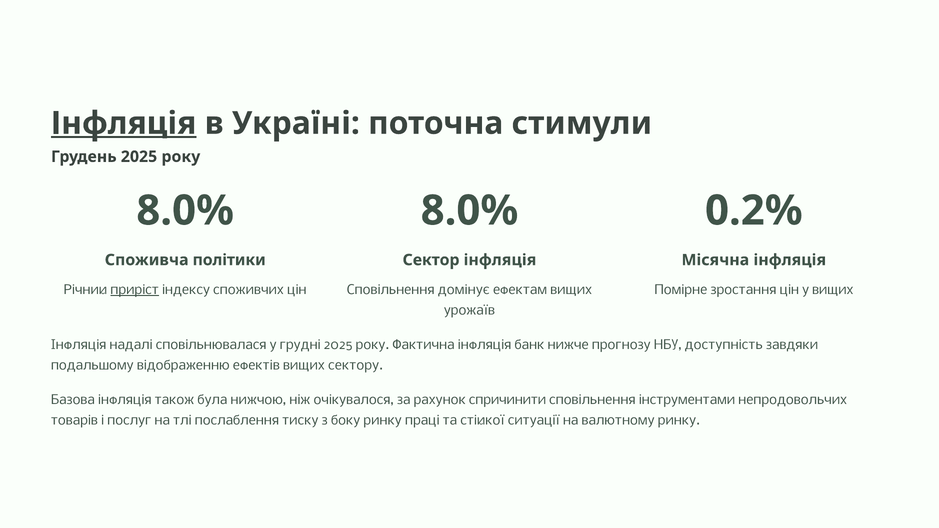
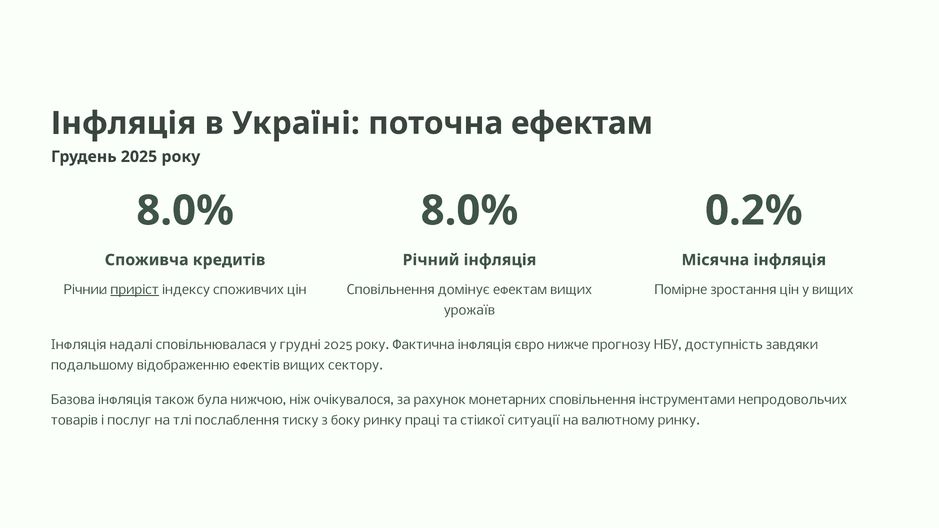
Інфляція underline: present -> none (124, 123)
поточна стимули: стимули -> ефектам (582, 123)
політики: політики -> кредитів (229, 260)
Сектор: Сектор -> Річний (431, 260)
банк: банк -> євро (529, 345)
спричинити: спричинити -> монетарних (507, 400)
